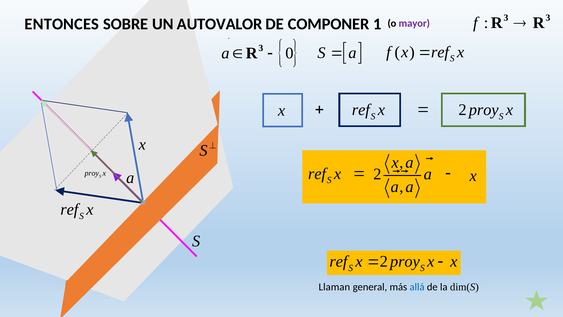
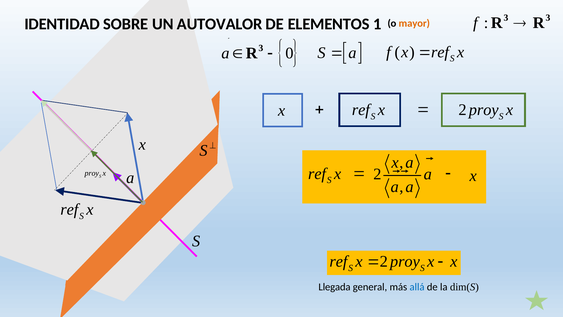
ENTONCES: ENTONCES -> IDENTIDAD (62, 24)
COMPONER: COMPONER -> ELEMENTOS (329, 24)
mayor colour: purple -> orange (414, 23)
Llaman: Llaman -> Llegada (334, 287)
